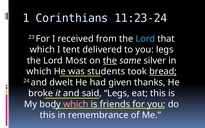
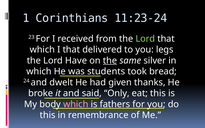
Lord colour: light blue -> light green (145, 39)
I tent: tent -> that (71, 50)
Most: Most -> Have (76, 61)
bread underline: present -> none (163, 72)
said Legs: Legs -> Only (117, 93)
friends: friends -> fathers (115, 104)
